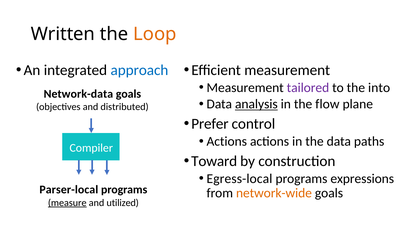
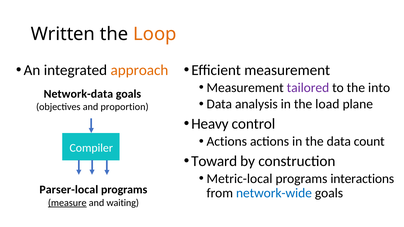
approach colour: blue -> orange (139, 70)
analysis underline: present -> none (256, 104)
flow: flow -> load (327, 104)
distributed: distributed -> proportion (125, 107)
Prefer: Prefer -> Heavy (210, 124)
paths: paths -> count (369, 142)
Egress-local: Egress-local -> Metric-local (240, 179)
expressions: expressions -> interactions (362, 179)
network-wide colour: orange -> blue (274, 193)
utilized: utilized -> waiting (123, 203)
